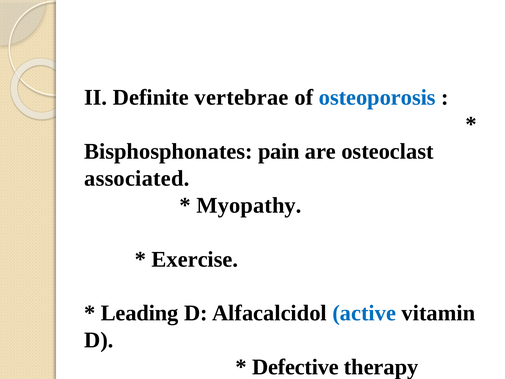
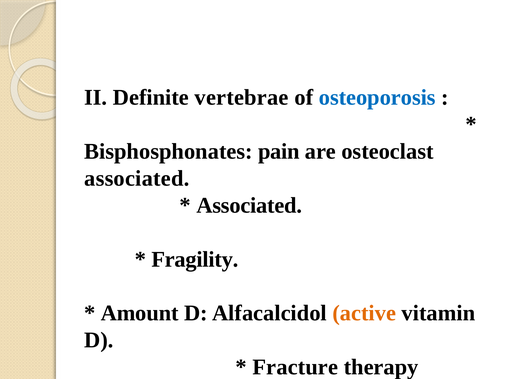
Myopathy: Myopathy -> Associated (249, 205)
Exercise: Exercise -> Fragility (195, 259)
Leading: Leading -> Amount (140, 313)
active colour: blue -> orange (364, 313)
Defective: Defective -> Fracture (295, 367)
